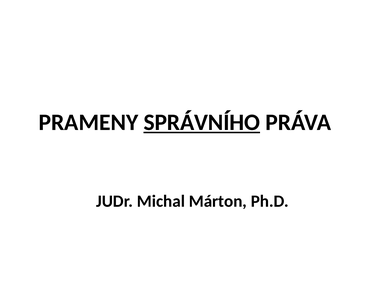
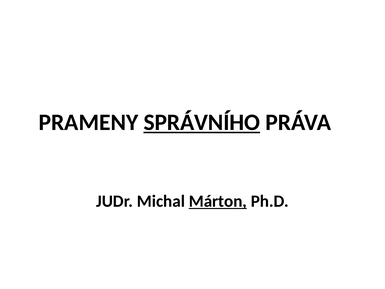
Márton underline: none -> present (218, 201)
